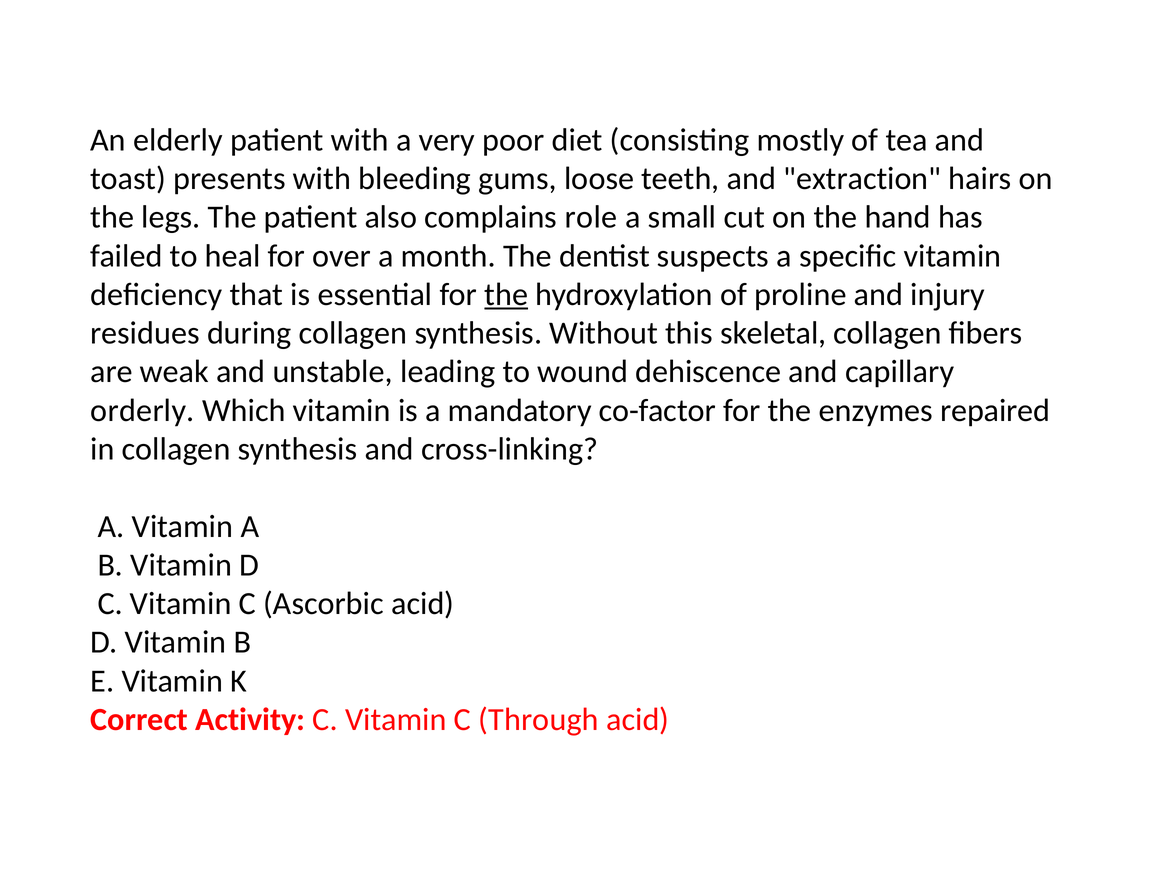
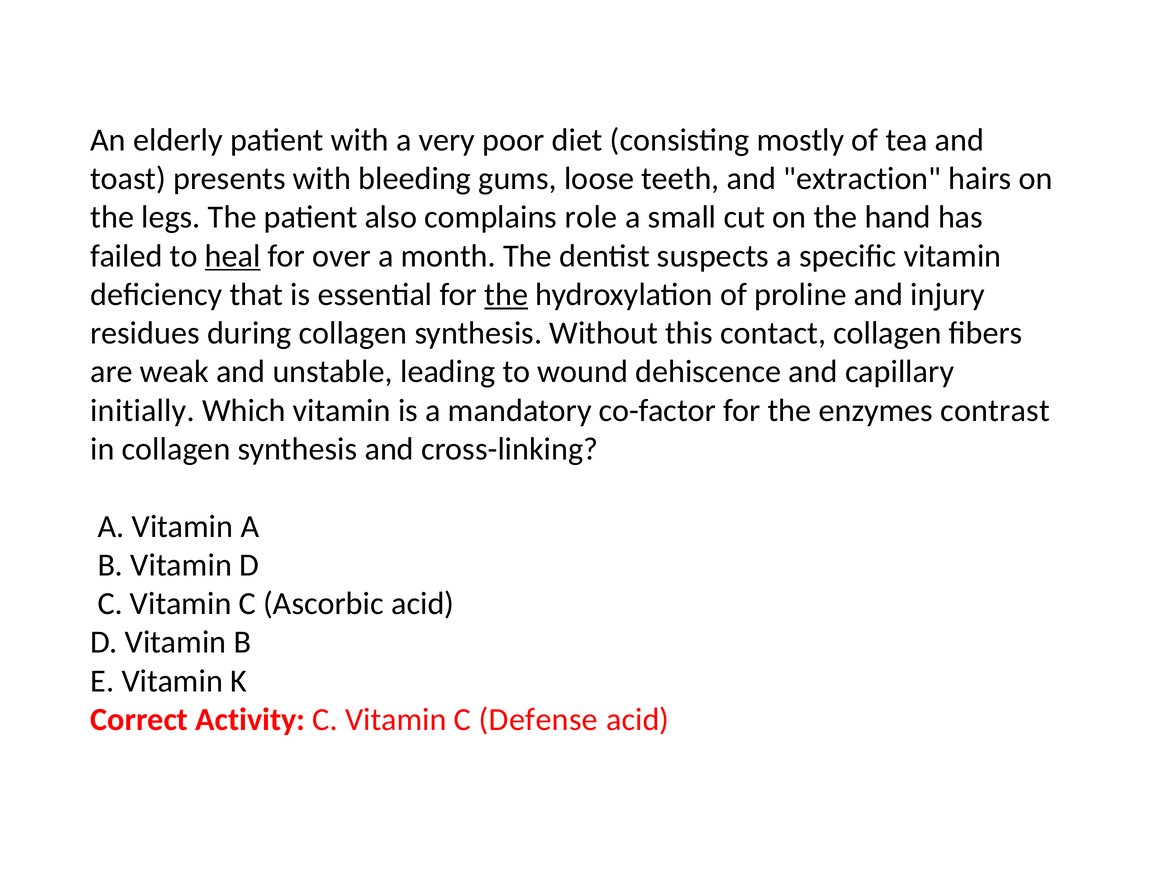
heal underline: none -> present (233, 256)
skeletal: skeletal -> contact (773, 333)
orderly: orderly -> initially (143, 410)
repaired: repaired -> contrast (995, 410)
Through: Through -> Defense (538, 719)
